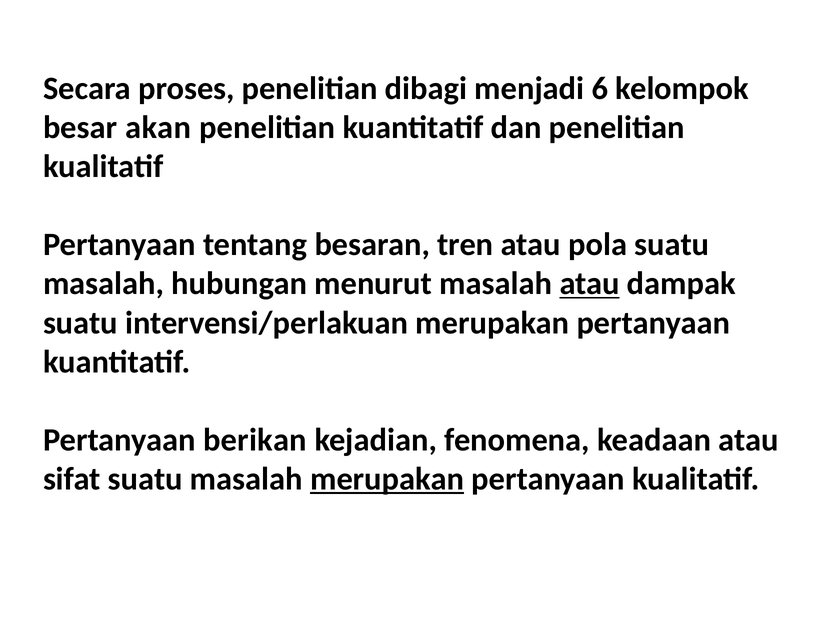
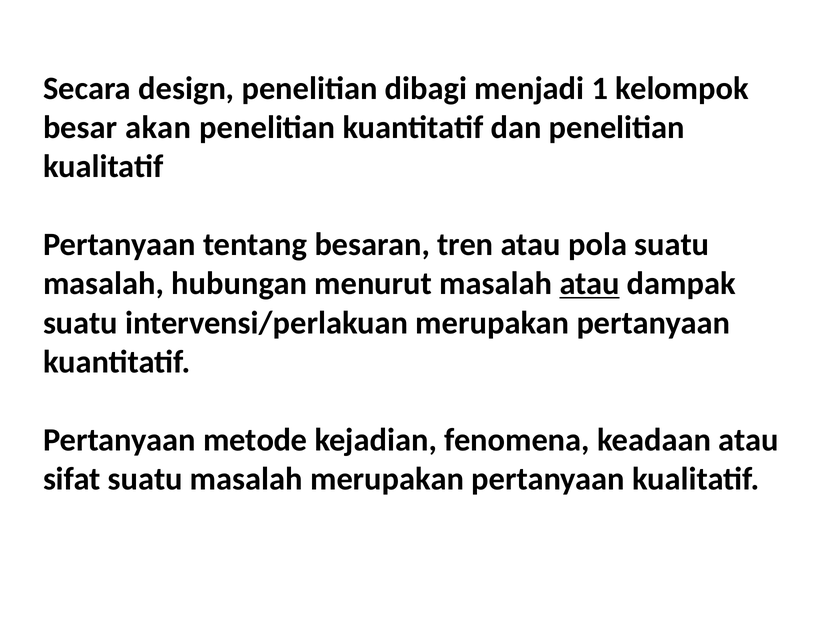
proses: proses -> design (186, 89)
6: 6 -> 1 (600, 89)
berikan: berikan -> metode (255, 440)
merupakan underline: present -> none (387, 479)
